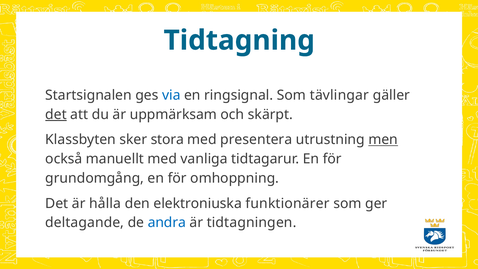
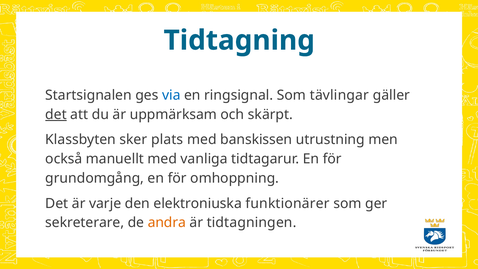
stora: stora -> plats (167, 140)
presentera: presentera -> banskissen (256, 140)
men underline: present -> none (383, 140)
hålla: hålla -> varje (105, 203)
deltagande: deltagande -> sekreterare (85, 223)
andra colour: blue -> orange (167, 223)
